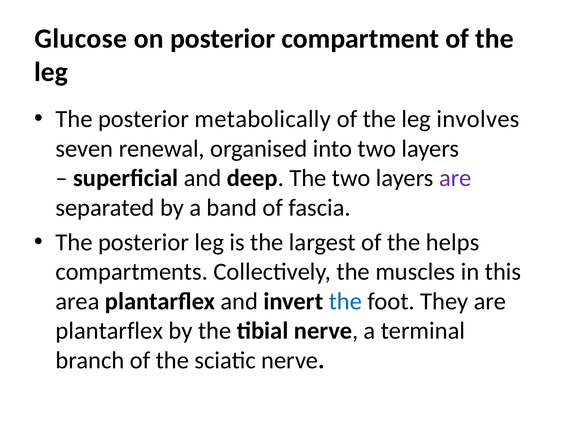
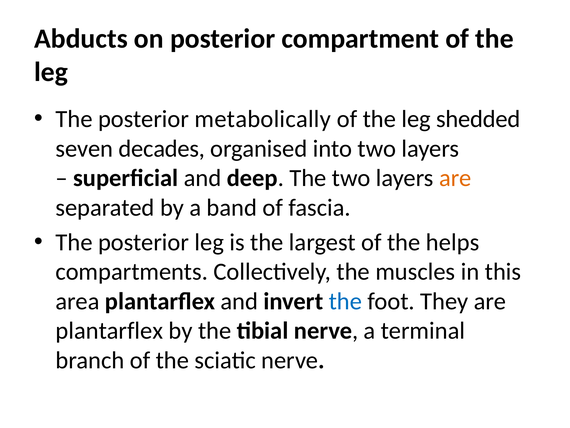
Glucose: Glucose -> Abducts (81, 39)
involves: involves -> shedded (478, 119)
renewal: renewal -> decades (162, 149)
are colour: purple -> orange (455, 178)
